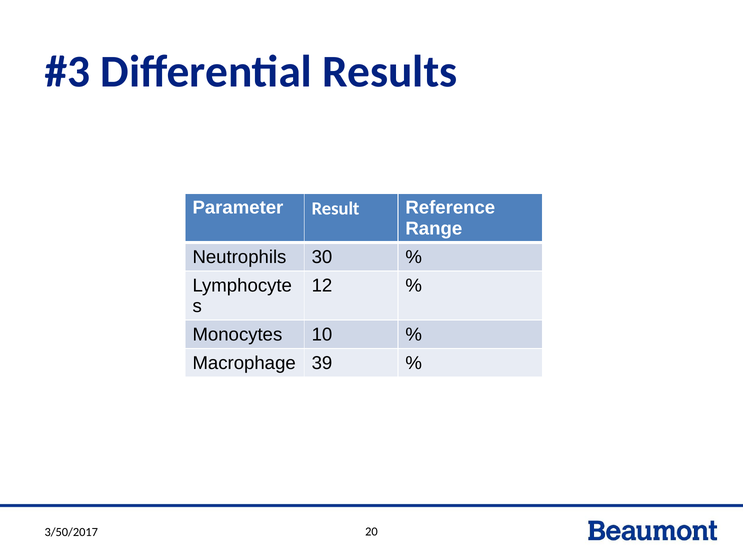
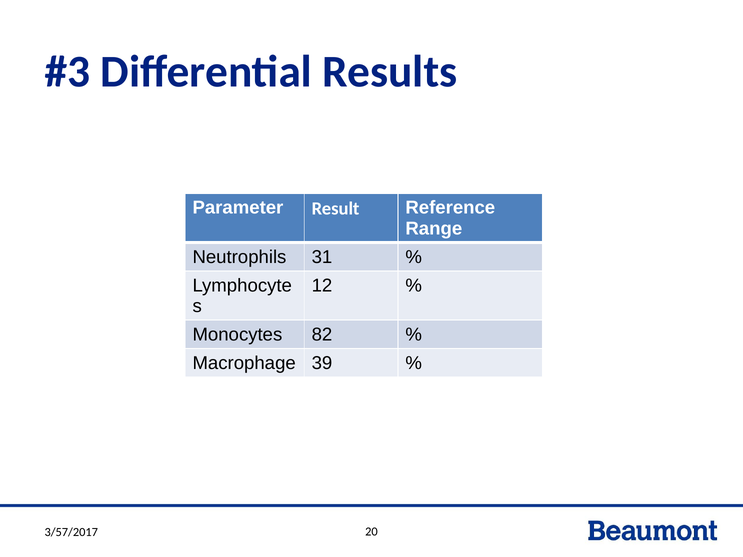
30: 30 -> 31 (322, 257)
10: 10 -> 82 (322, 335)
3/50/2017: 3/50/2017 -> 3/57/2017 (71, 532)
